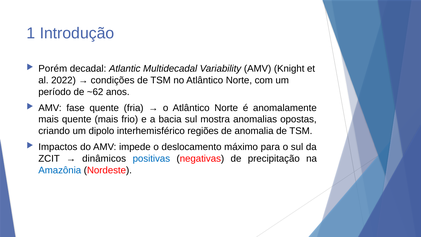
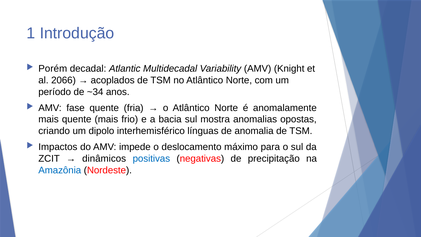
2022: 2022 -> 2066 (63, 80)
condições: condições -> acoplados (113, 80)
~62: ~62 -> ~34 (95, 92)
regiões: regiões -> línguas (203, 131)
